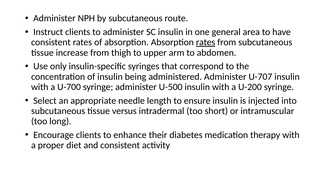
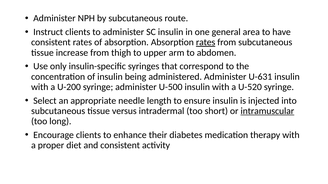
U-707: U-707 -> U-631 (260, 77)
U-700: U-700 -> U-200 (69, 87)
U-200: U-200 -> U-520 (250, 87)
intramuscular underline: none -> present (267, 111)
